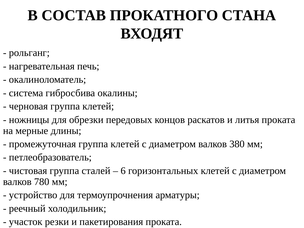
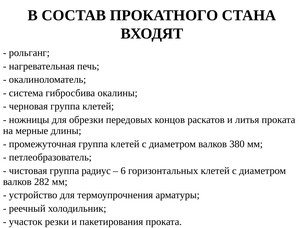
сталей: сталей -> радиус (96, 171)
780: 780 -> 282 (42, 182)
